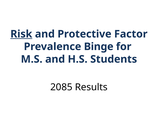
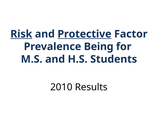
Protective underline: none -> present (84, 34)
Binge: Binge -> Being (99, 47)
2085: 2085 -> 2010 (61, 88)
